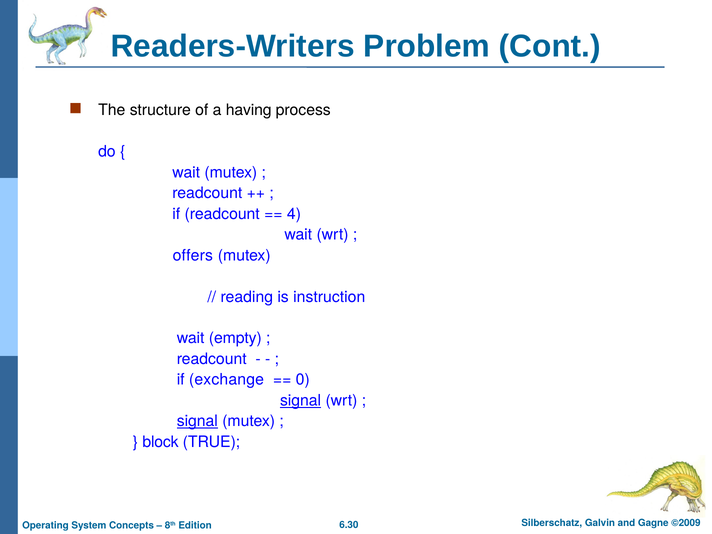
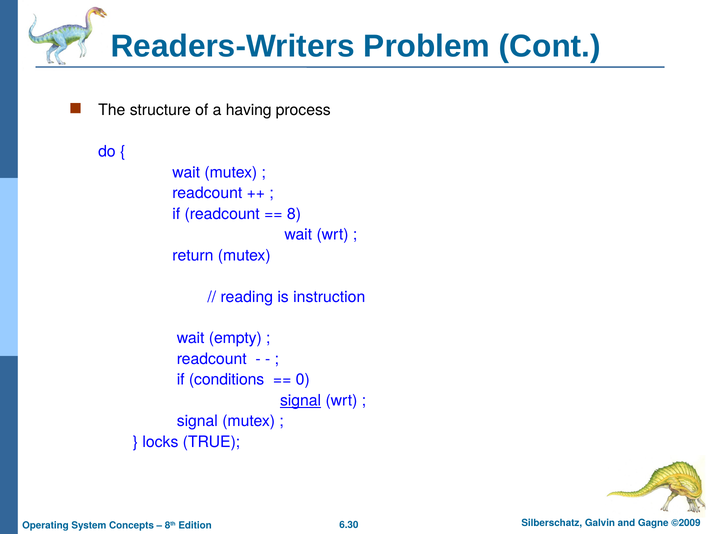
4: 4 -> 8 (294, 214)
offers: offers -> return (193, 255)
exchange: exchange -> conditions (227, 380)
signal underline: present -> none (197, 421)
block: block -> locks (160, 442)
